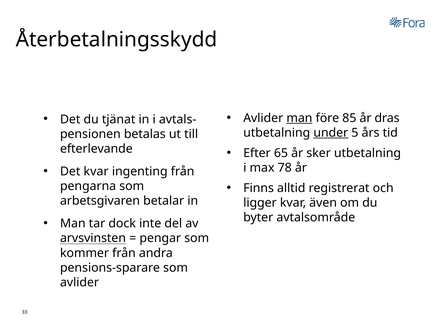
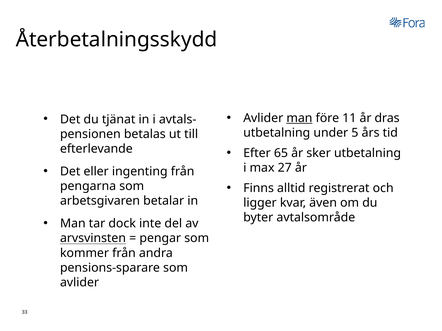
85: 85 -> 11 (349, 118)
under underline: present -> none (331, 133)
78: 78 -> 27 (285, 168)
Det kvar: kvar -> eller (96, 172)
